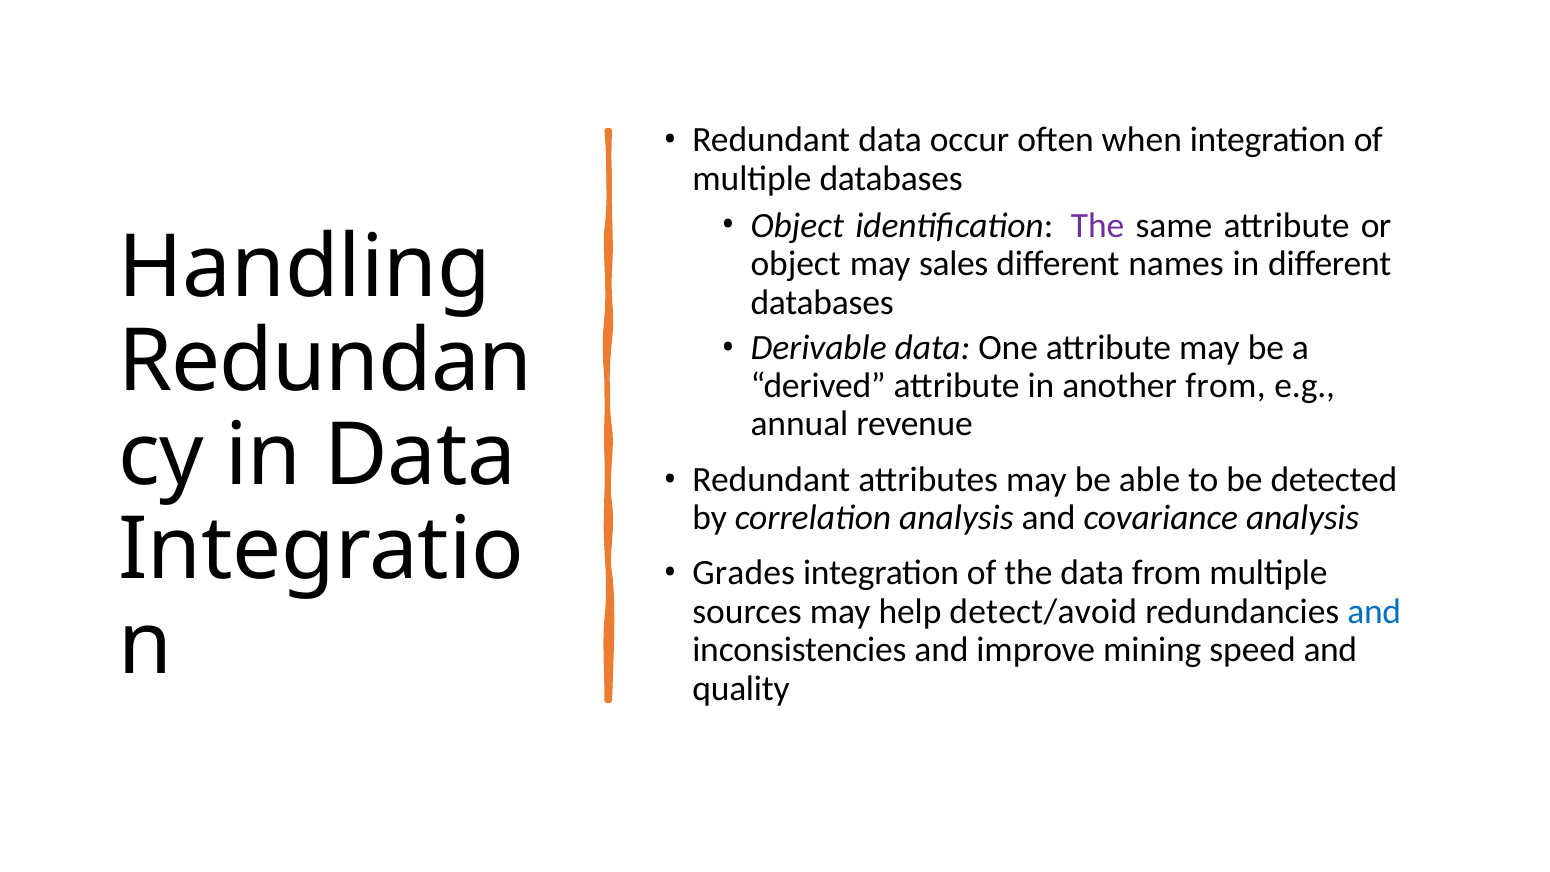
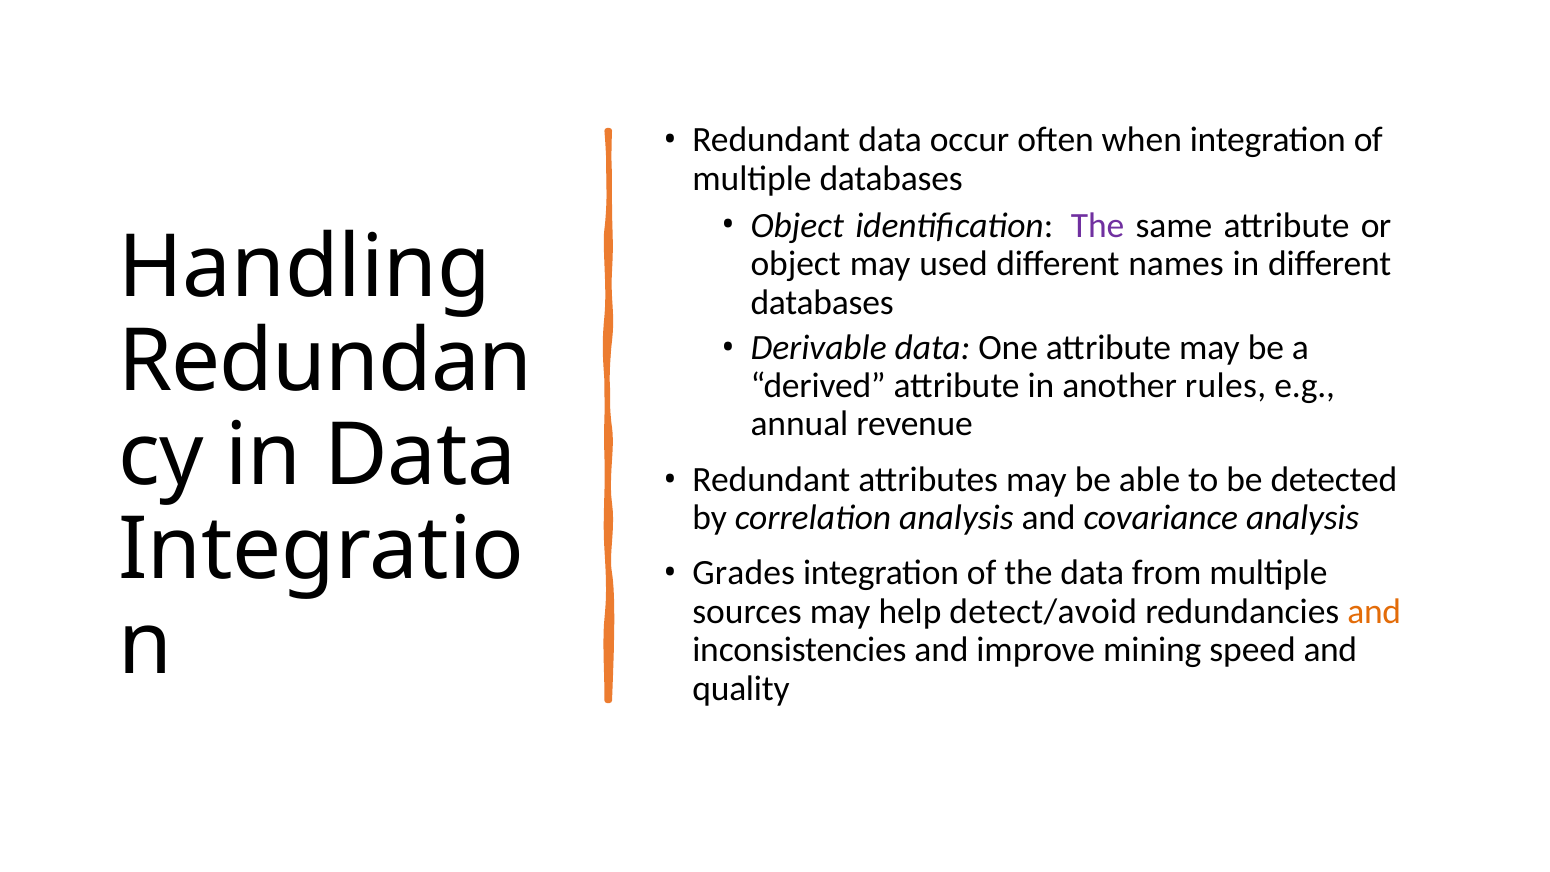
sales: sales -> used (954, 264)
another from: from -> rules (1226, 386)
and colour: blue -> orange (1374, 611)
